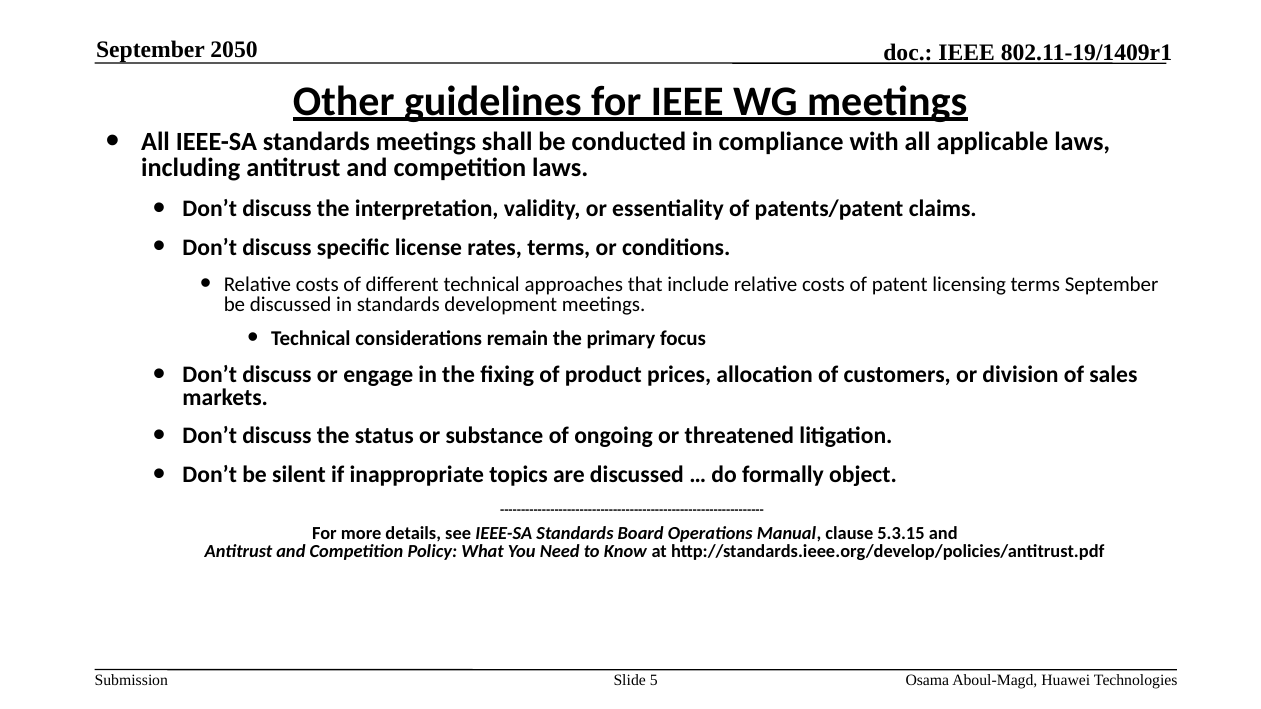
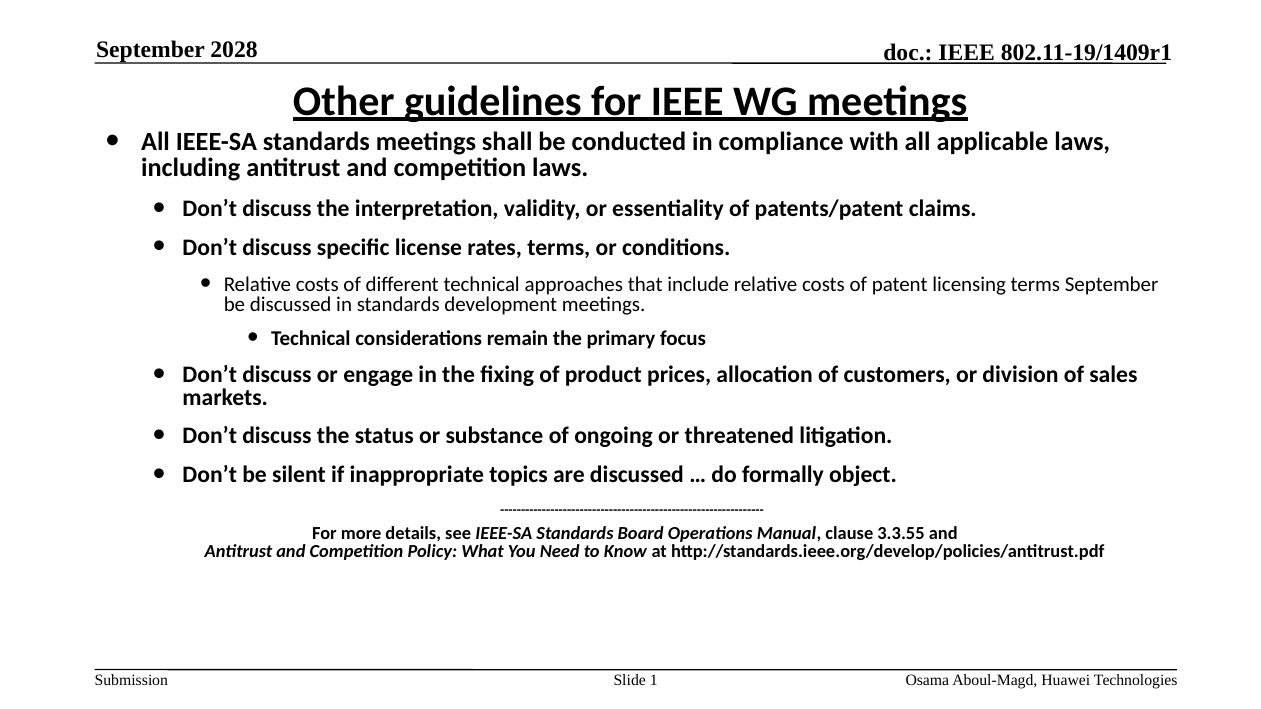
2050: 2050 -> 2028 (234, 50)
5.3.15: 5.3.15 -> 3.3.55 (901, 534)
5: 5 -> 1 (654, 680)
